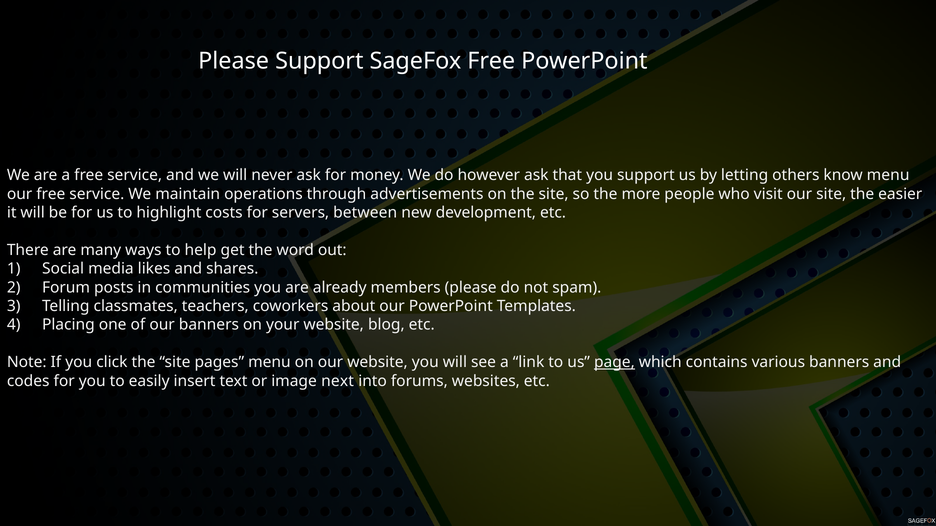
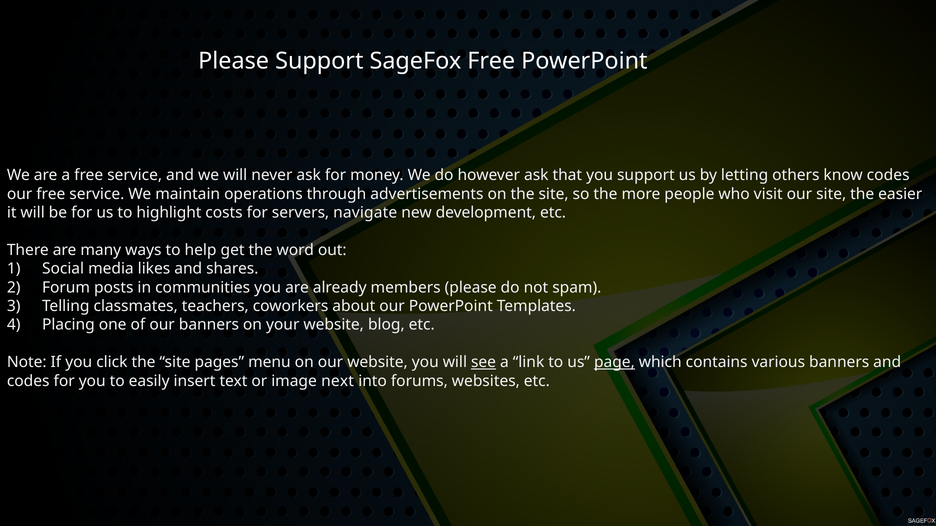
know menu: menu -> codes (888, 175)
between: between -> navigate (365, 213)
see underline: none -> present (484, 363)
